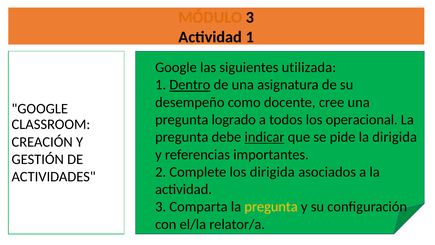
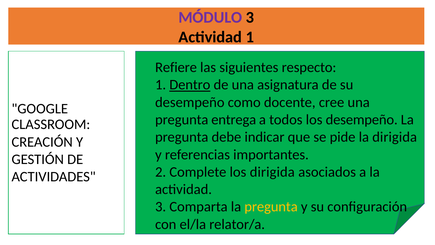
MÓDULO colour: orange -> purple (210, 17)
Google: Google -> Refiere (176, 67)
utilizada: utilizada -> respecto (309, 67)
logrado: logrado -> entrega (234, 120)
los operacional: operacional -> desempeño (362, 120)
indicar underline: present -> none (265, 137)
